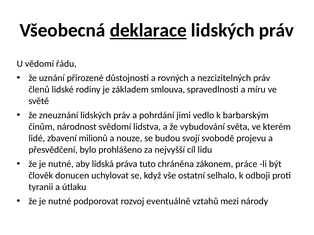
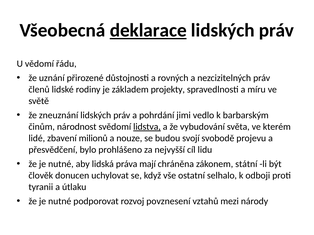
smlouva: smlouva -> projekty (168, 90)
lidstva underline: none -> present (147, 127)
tuto: tuto -> mají (148, 164)
práce: práce -> státní (246, 164)
eventuálně: eventuálně -> povznesení (168, 202)
